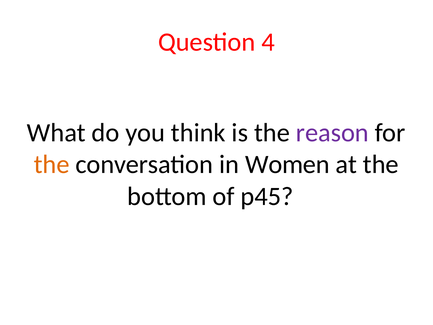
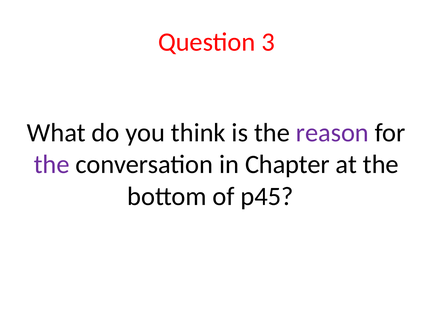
4: 4 -> 3 (268, 42)
the colour: orange -> purple (52, 164)
Women: Women -> Chapter (287, 164)
